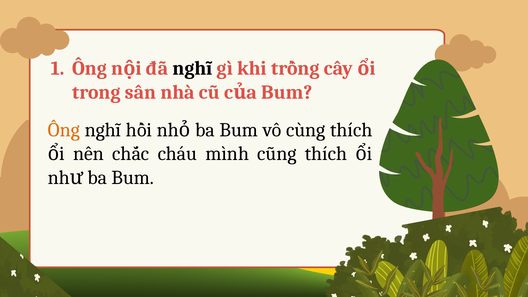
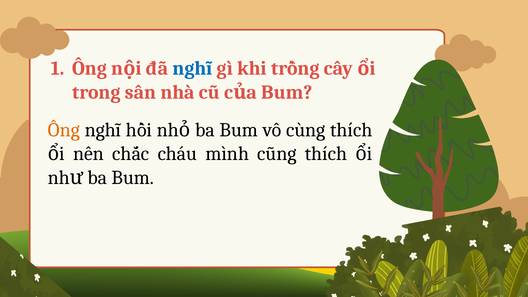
nghĩ colour: black -> blue (192, 68)
